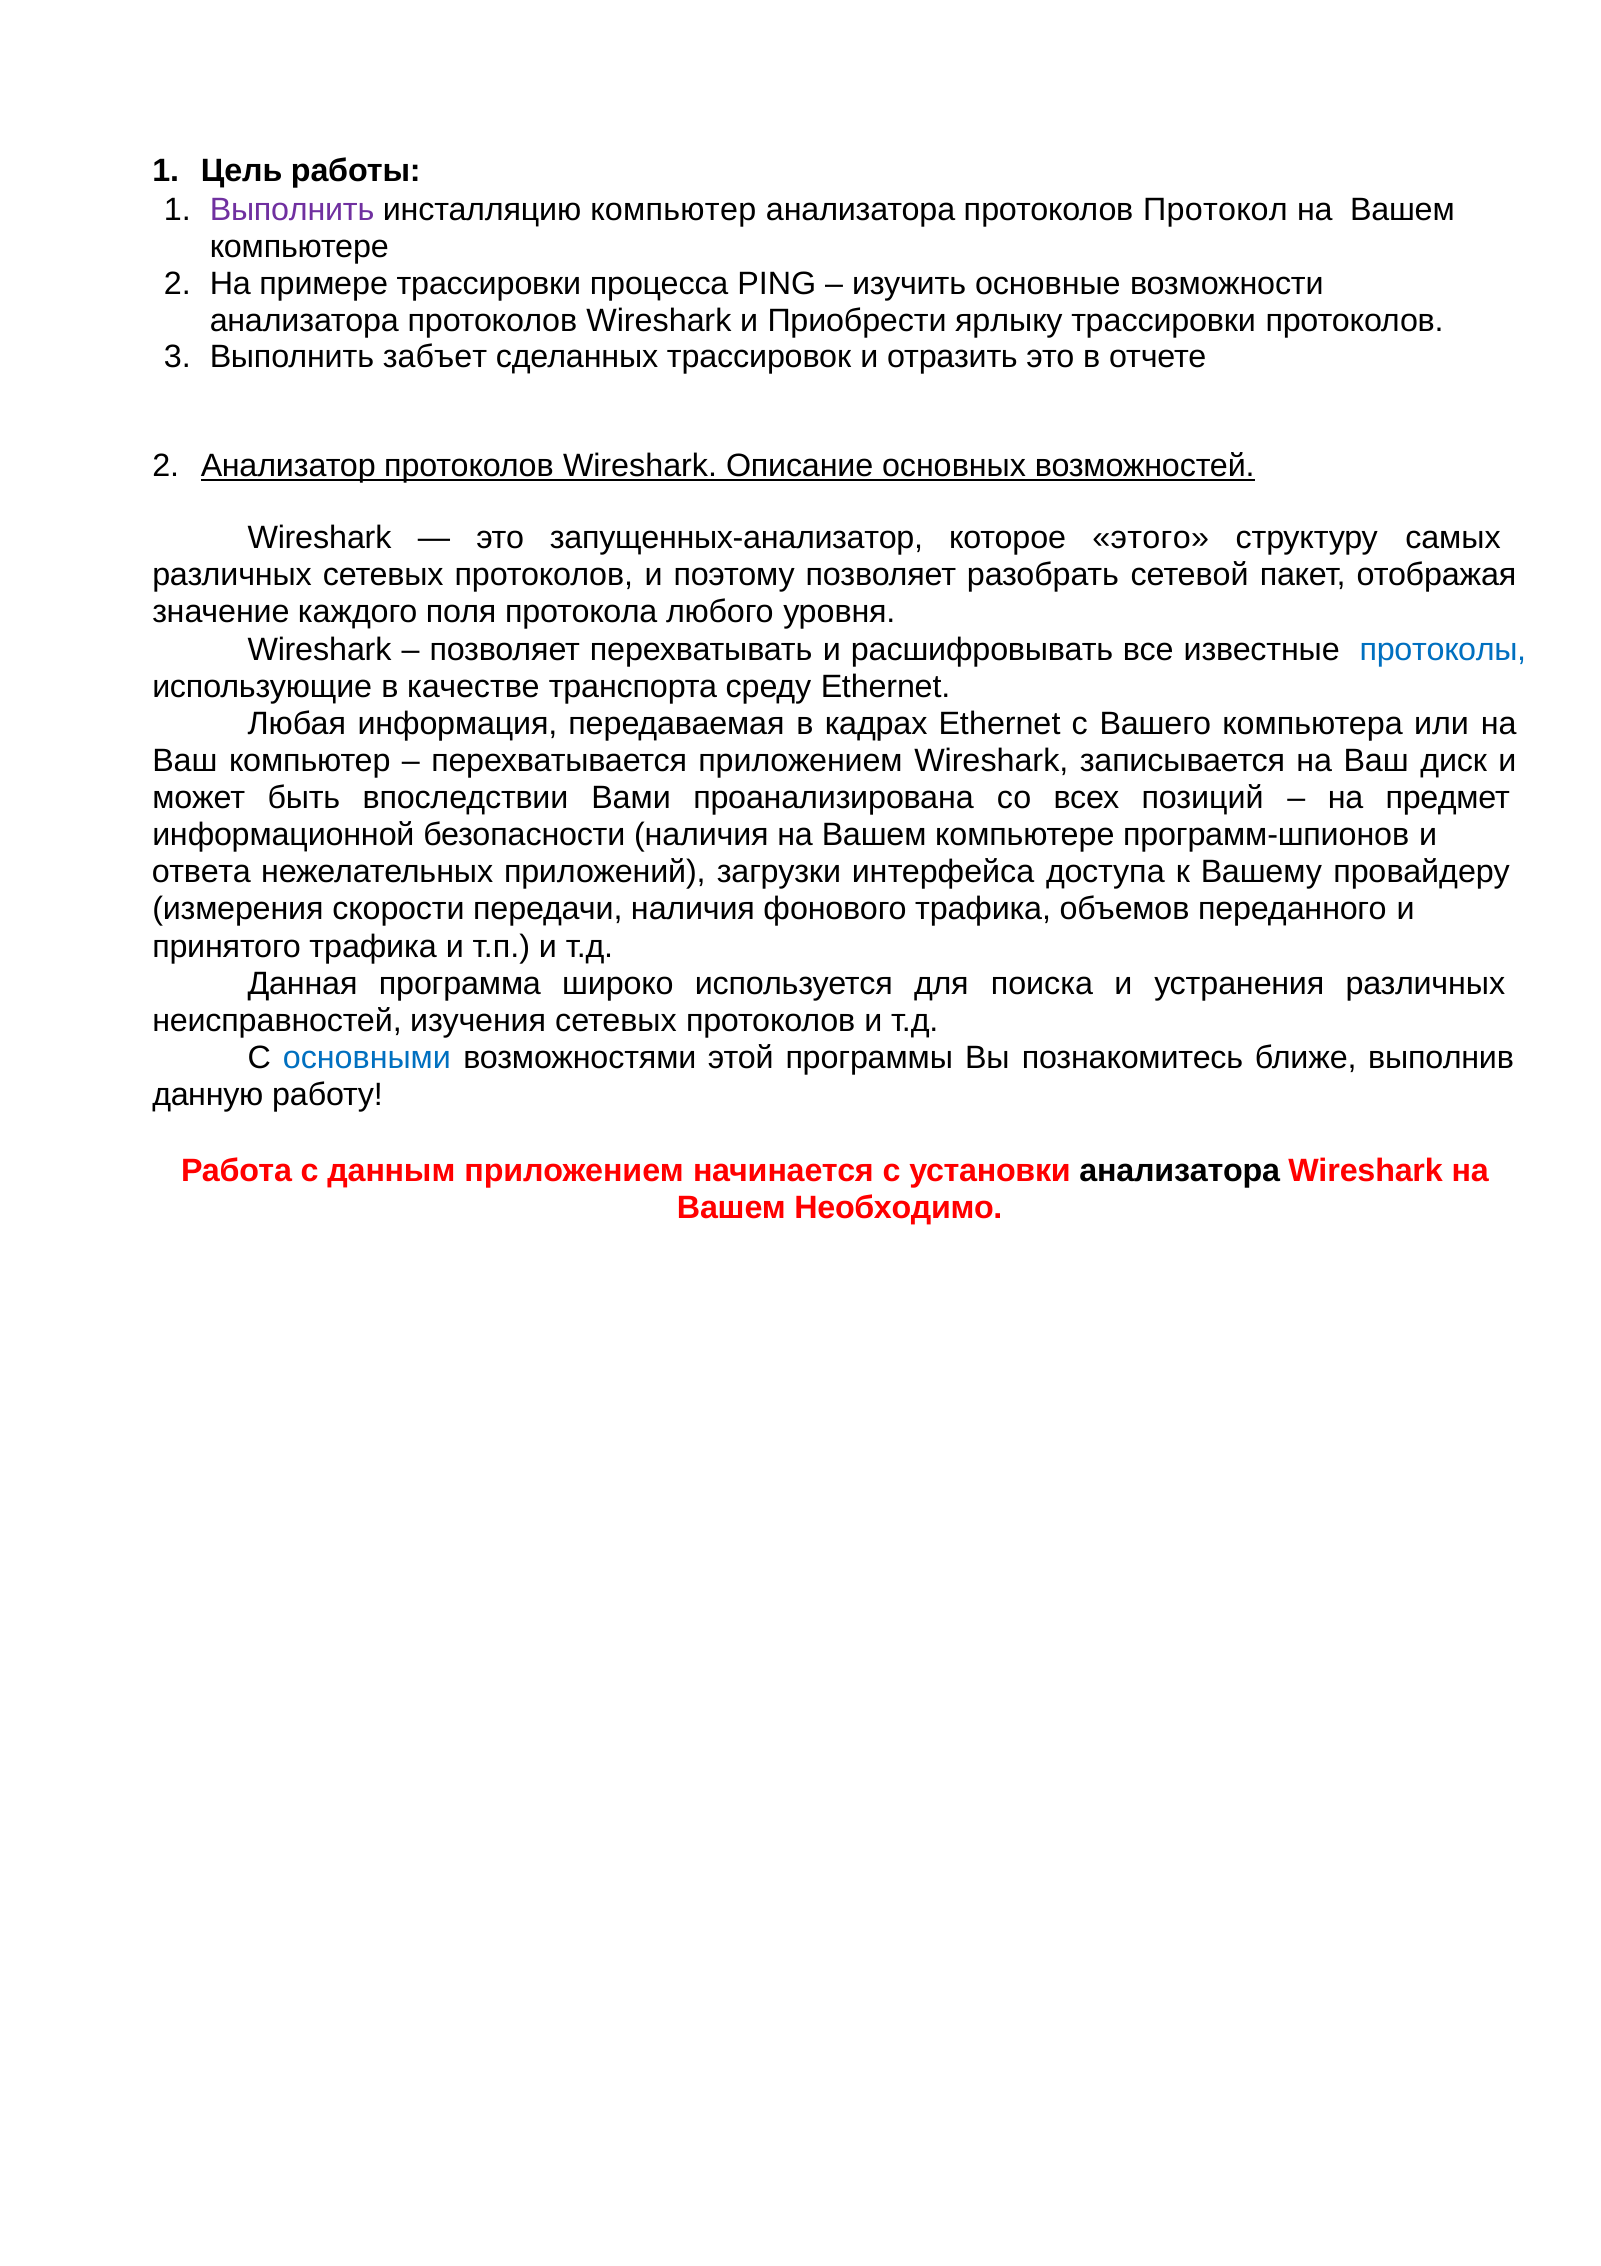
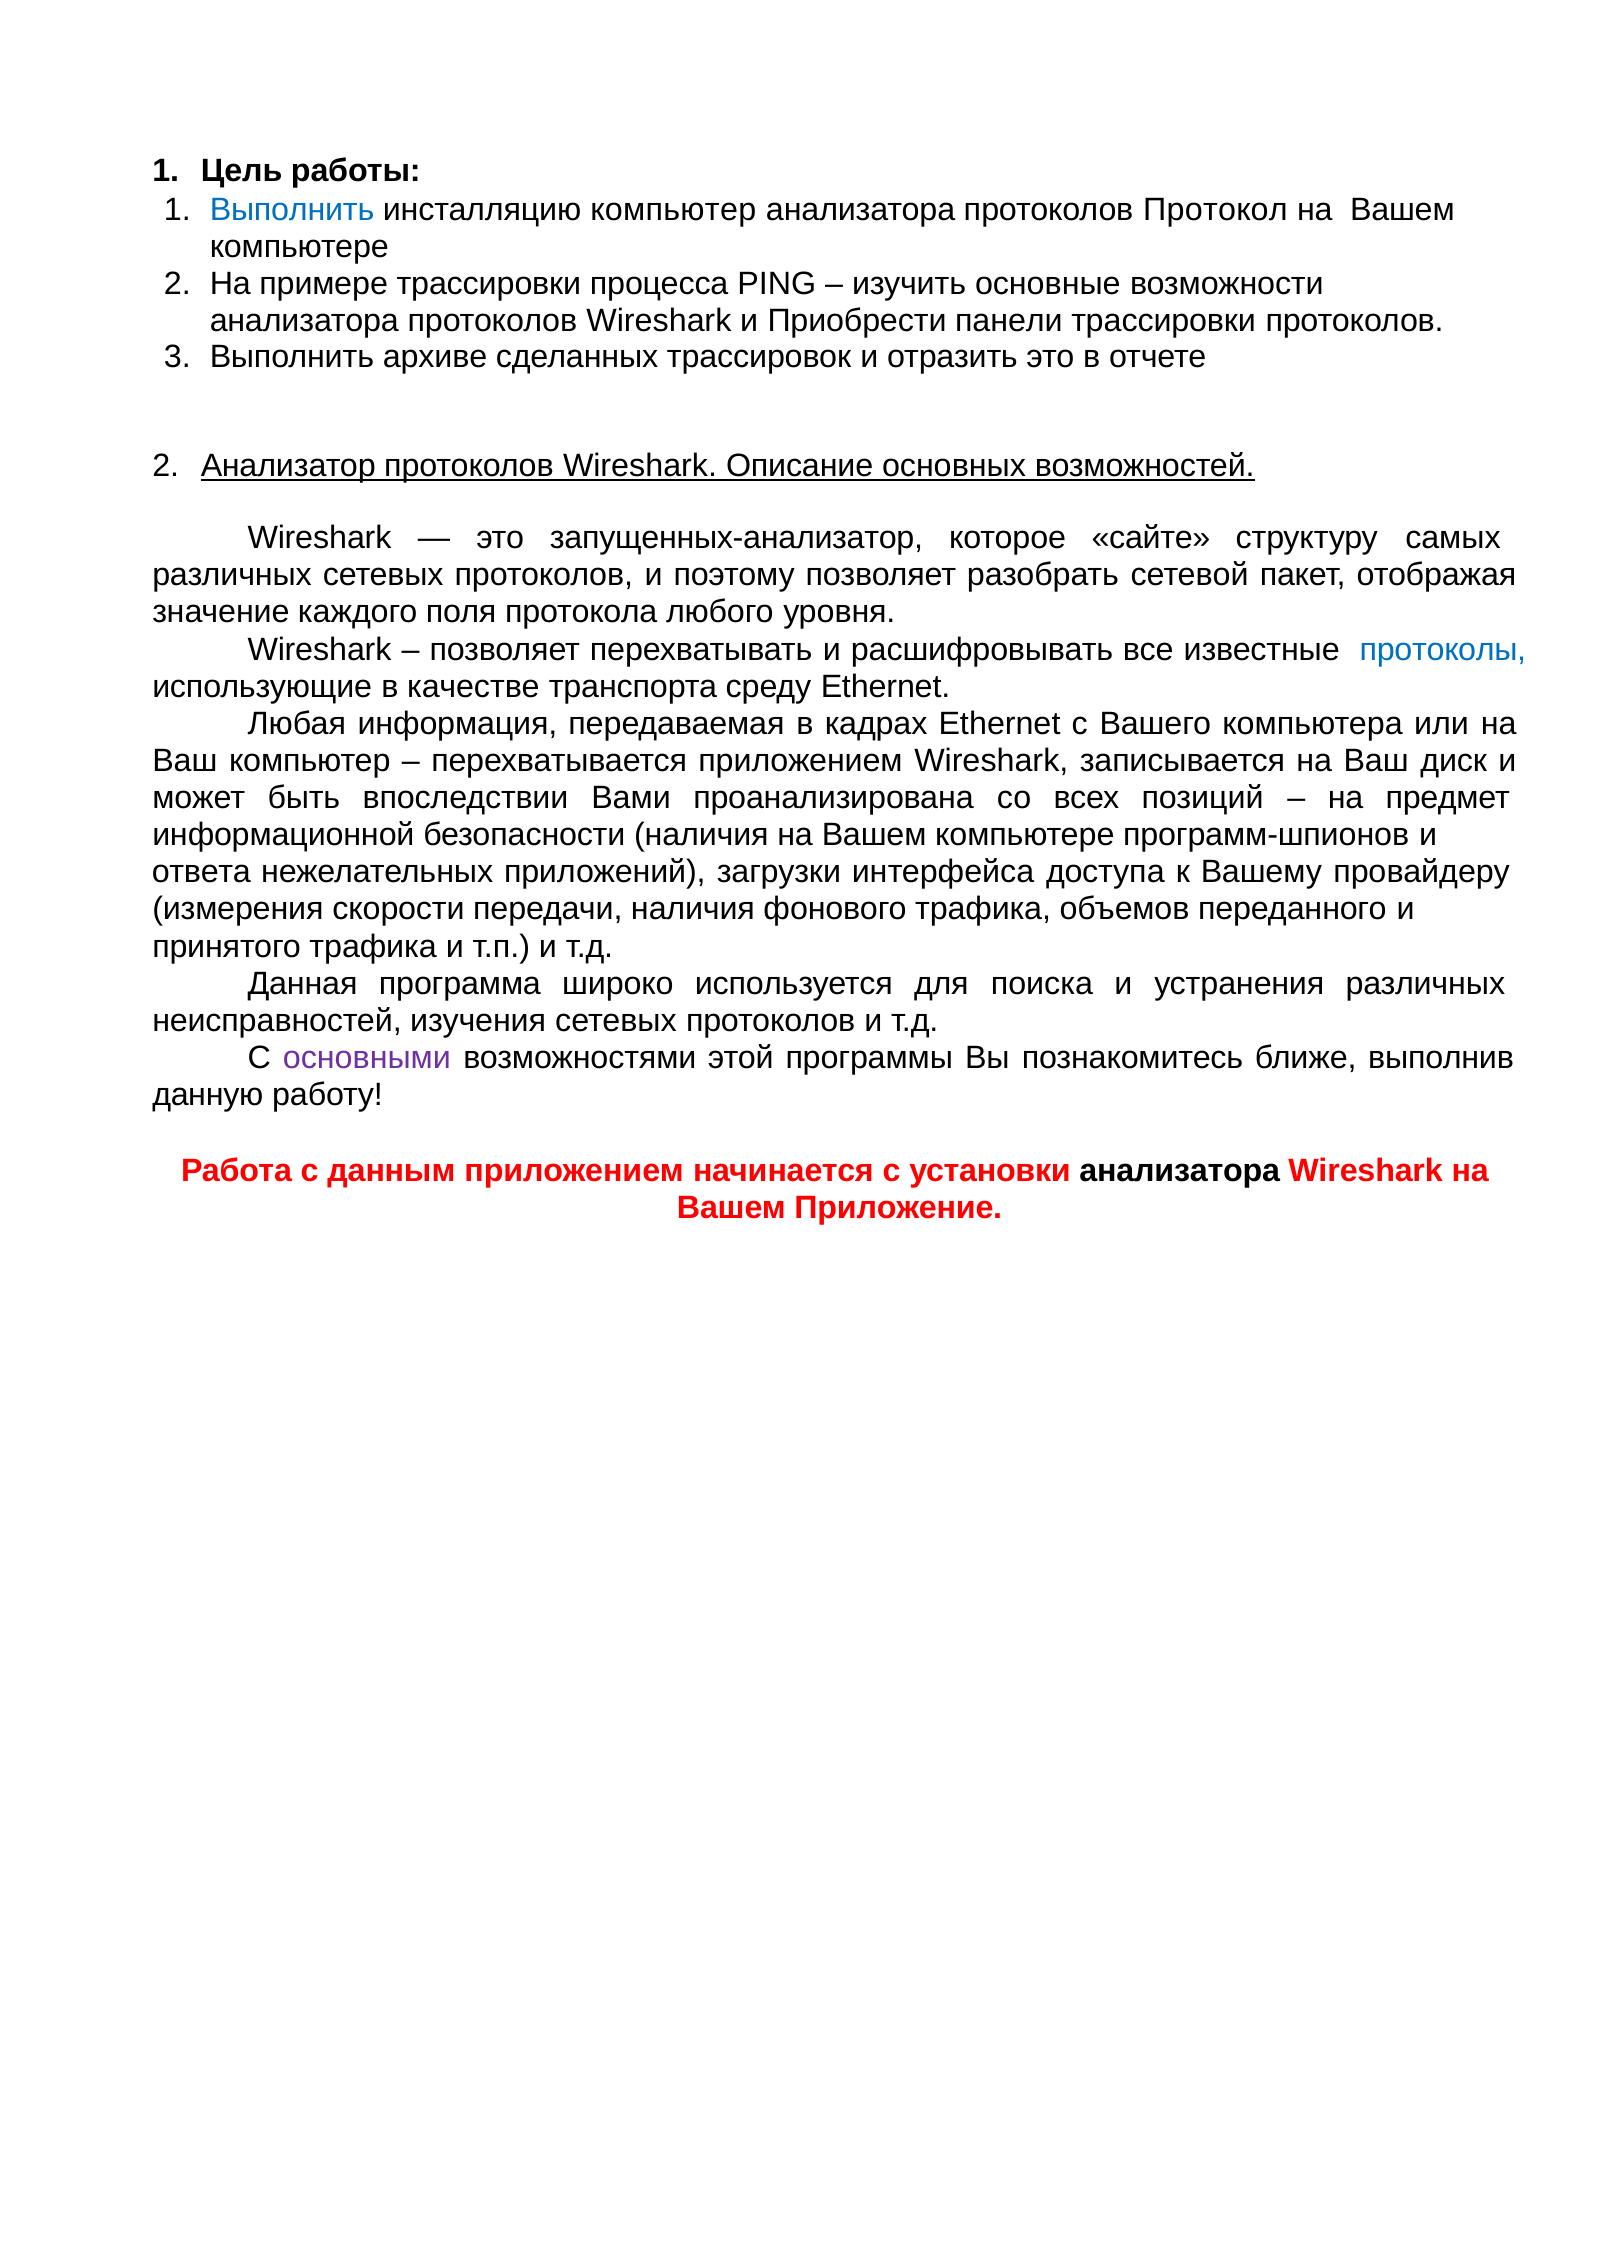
Выполнить colour: purple -> blue (292, 209)
ярлыку: ярлыку -> панели (1009, 321)
забъет: забъет -> архиве (435, 357)
этого: этого -> сайте (1151, 538)
основными colour: blue -> purple (367, 1058)
Необходимо: Необходимо -> Приложение (898, 1208)
